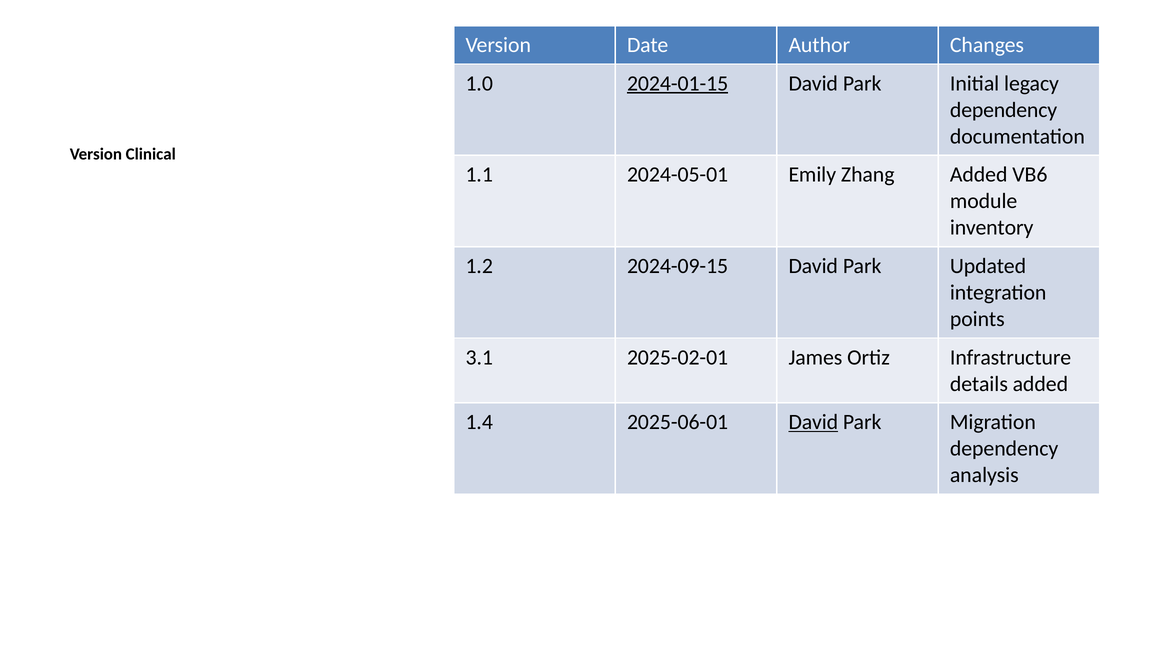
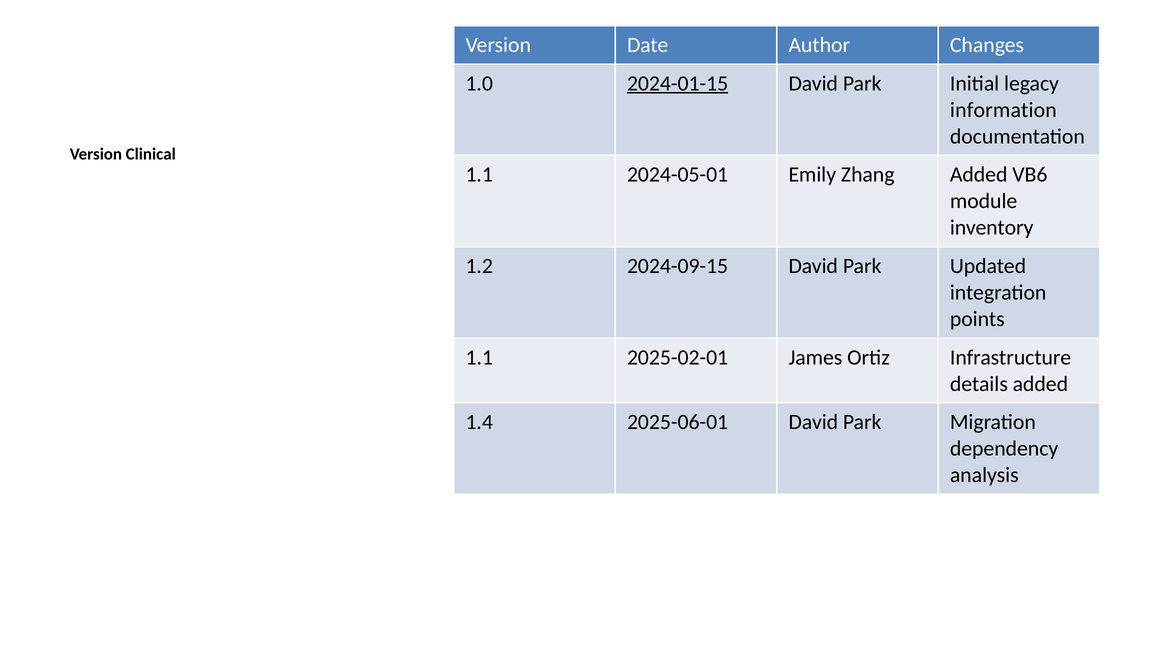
dependency: dependency -> information (1003, 110)
3.1: 3.1 -> 1.1 (479, 357)
David underline: present -> none (813, 422)
